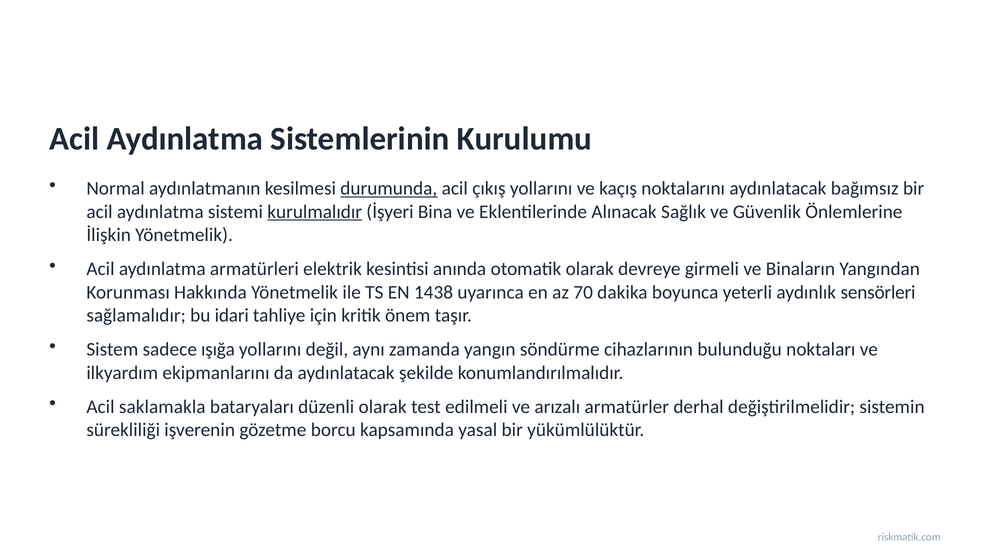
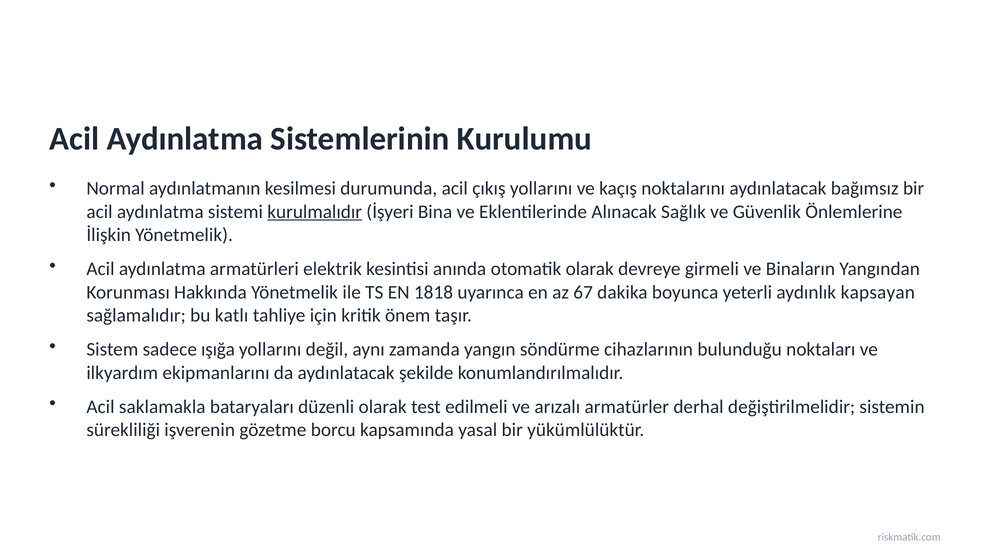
durumunda underline: present -> none (389, 189)
1438: 1438 -> 1818 (434, 292)
70: 70 -> 67 (583, 292)
sensörleri: sensörleri -> kapsayan (878, 292)
idari: idari -> katlı (232, 315)
